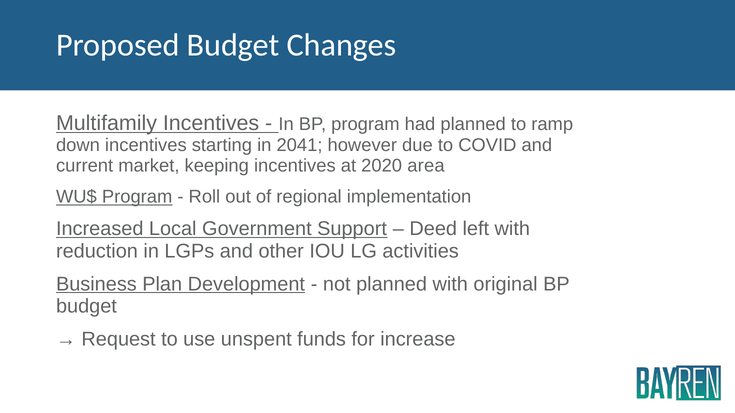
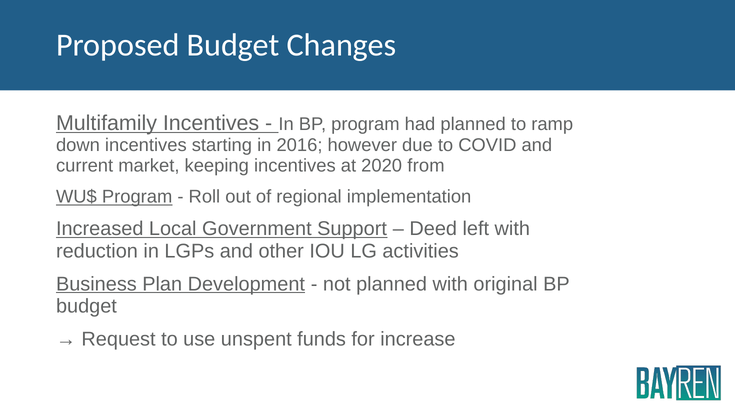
2041: 2041 -> 2016 (300, 145)
area: area -> from (426, 166)
